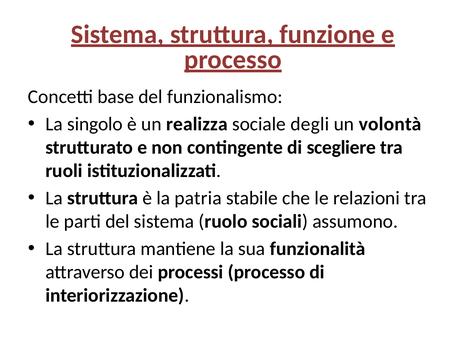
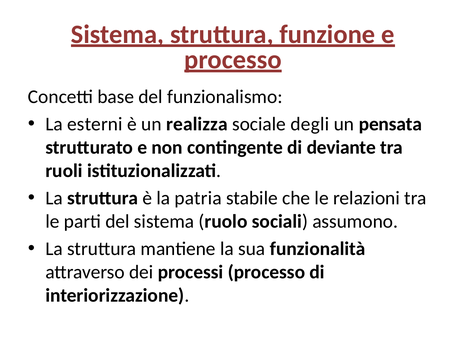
singolo: singolo -> esterni (95, 124)
volontà: volontà -> pensata (390, 124)
scegliere: scegliere -> deviante (341, 148)
